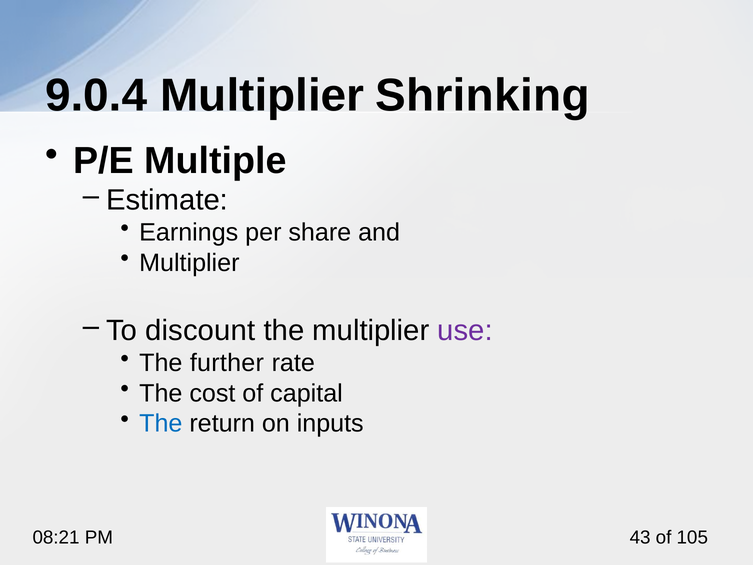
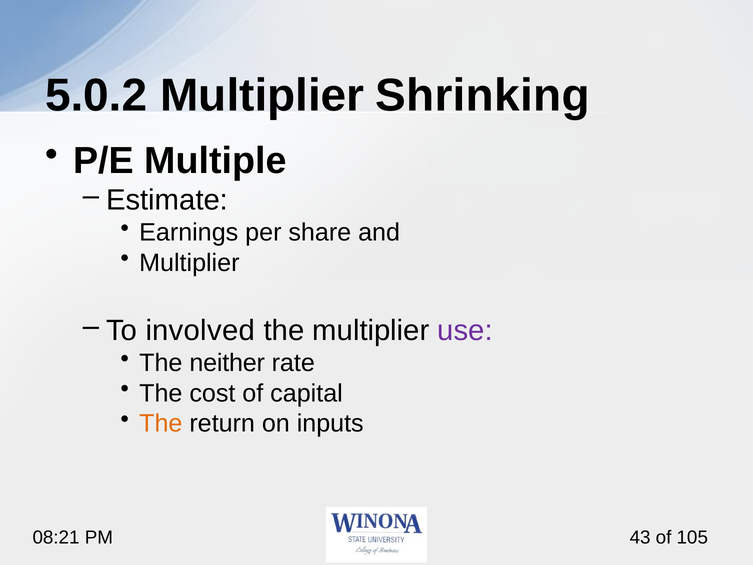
9.0.4: 9.0.4 -> 5.0.2 (96, 96)
discount: discount -> involved (200, 331)
further: further -> neither (227, 363)
The colour: blue -> orange (161, 423)
